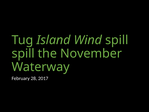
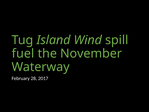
spill: spill -> fuel (23, 53)
